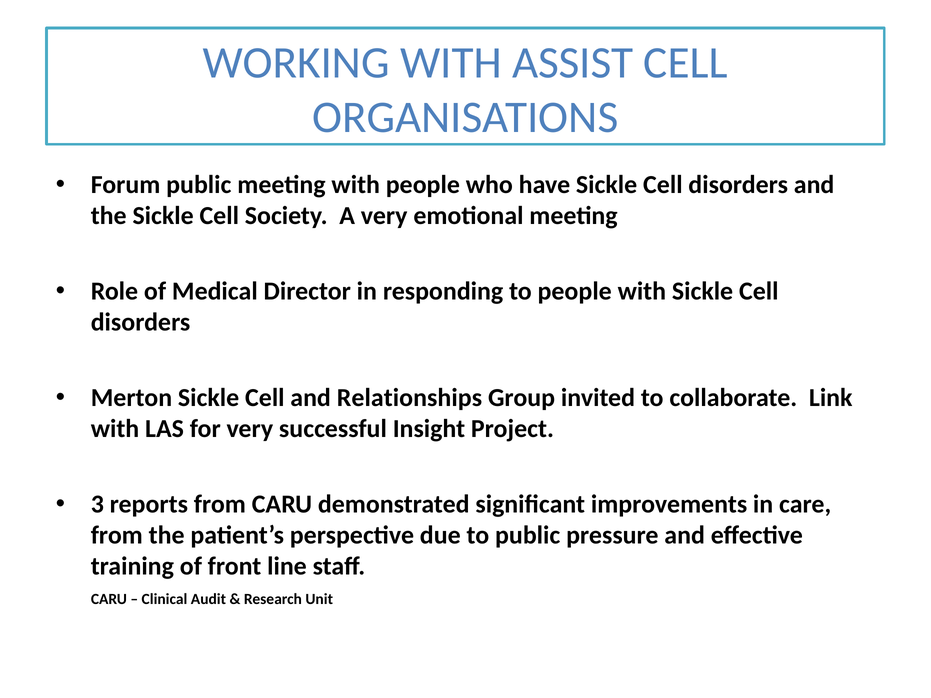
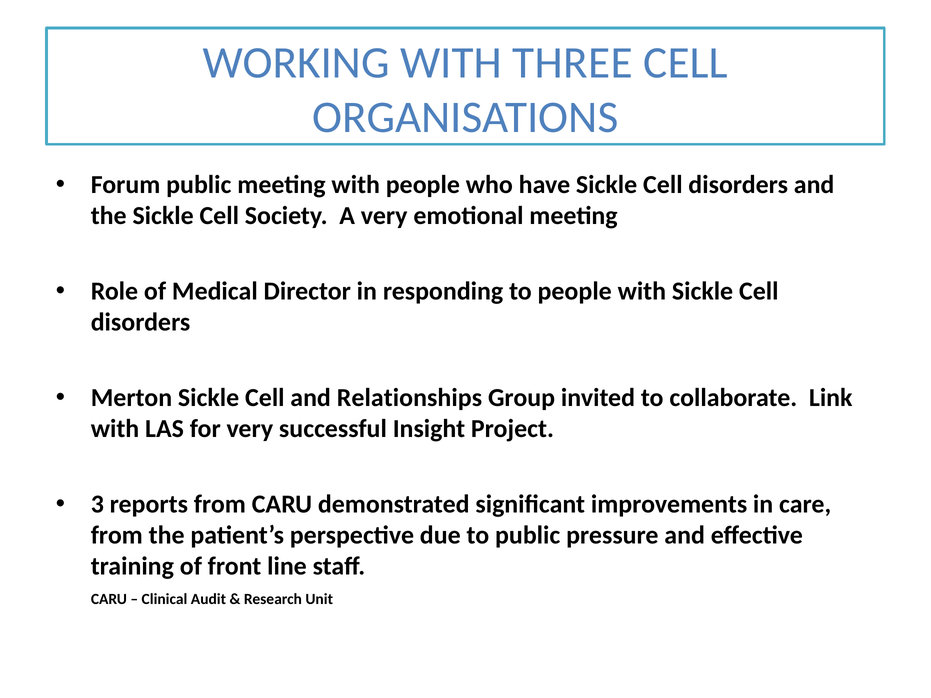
ASSIST: ASSIST -> THREE (572, 63)
